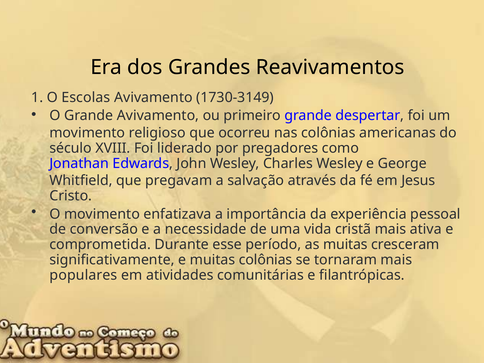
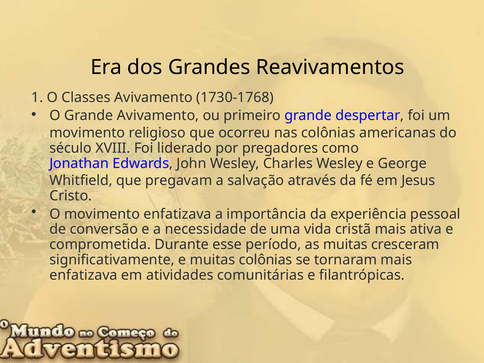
Escolas: Escolas -> Classes (86, 97)
1730-3149: 1730-3149 -> 1730-1768 (235, 97)
populares: populares -> enfatizava (84, 275)
